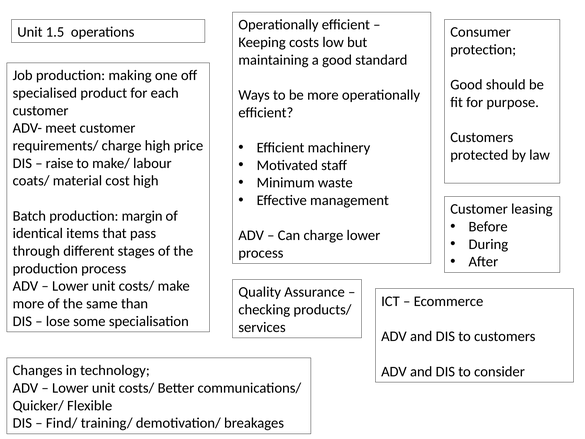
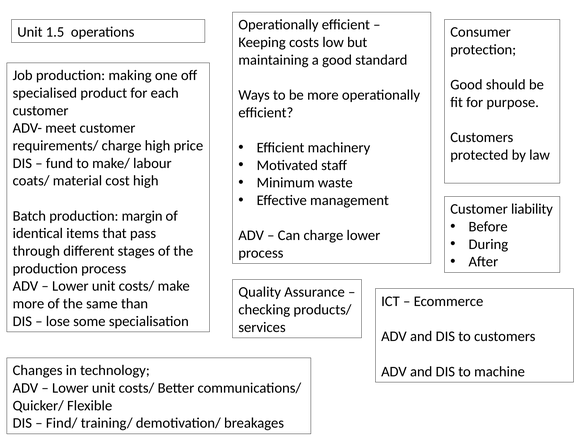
raise: raise -> fund (60, 163)
leasing: leasing -> liability (532, 209)
consider: consider -> machine (499, 371)
